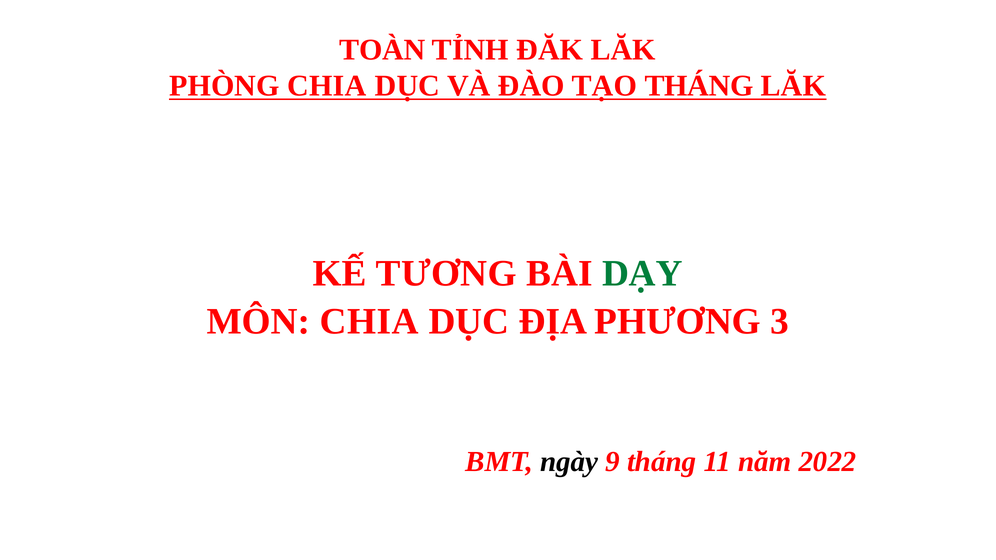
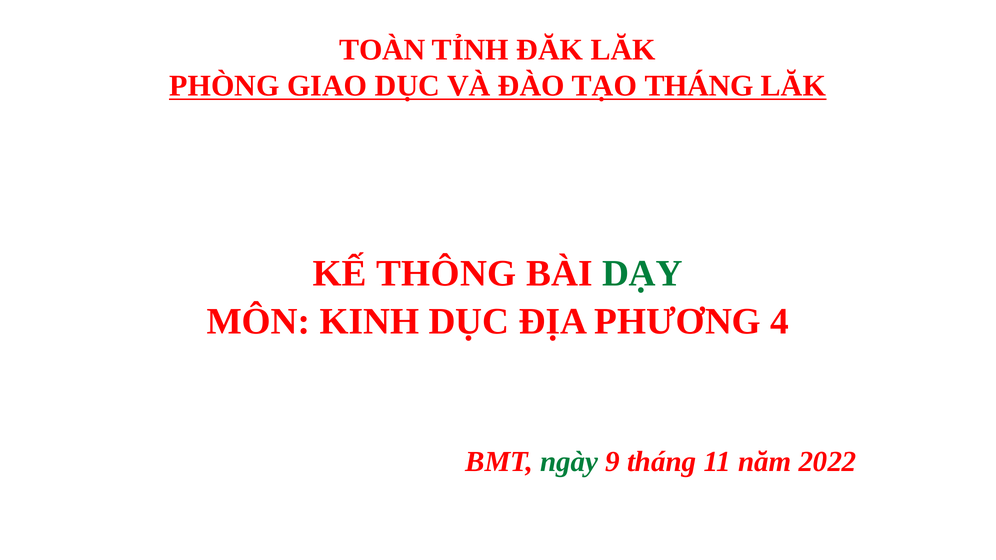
PHÒNG CHIA: CHIA -> GIAO (327, 86)
TƯƠNG: TƯƠNG -> THÔNG (446, 274)
MÔN CHIA: CHIA -> KINH (369, 322)
3: 3 -> 4 (780, 322)
ngày colour: black -> green (569, 462)
